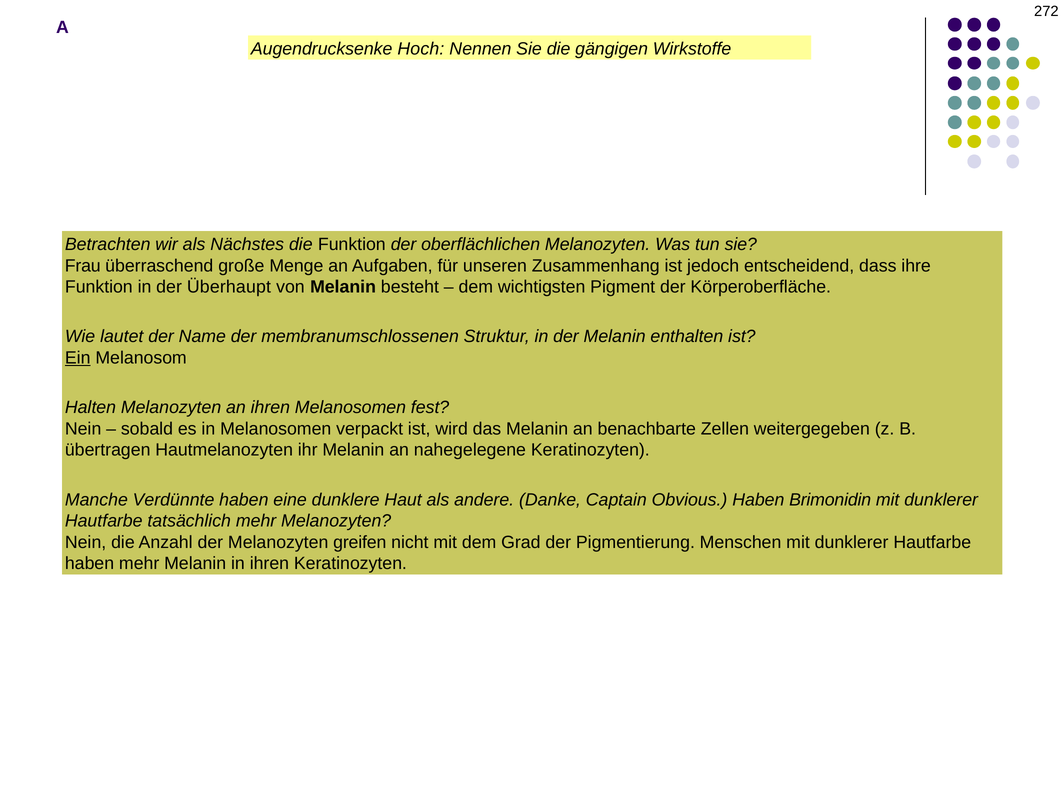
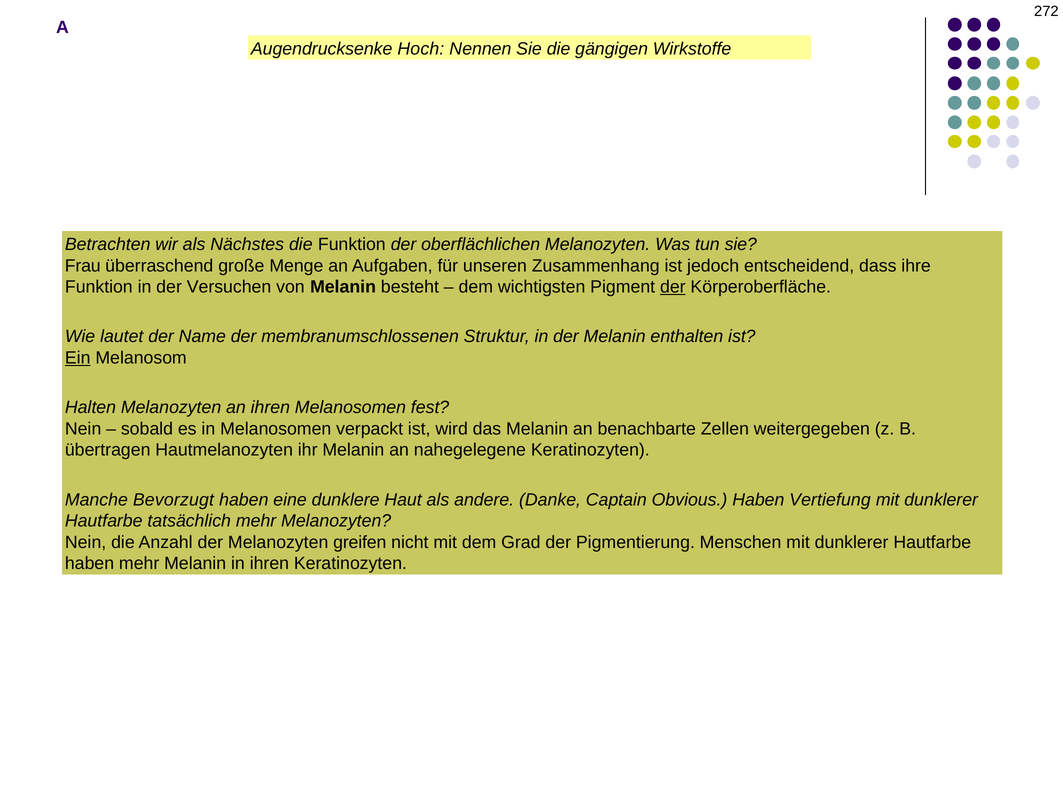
Überhaupt: Überhaupt -> Versuchen (229, 287)
der underline: none -> present (673, 287)
Verdünnte: Verdünnte -> Bevorzugt (173, 499)
Brimonidin: Brimonidin -> Vertiefung (830, 499)
